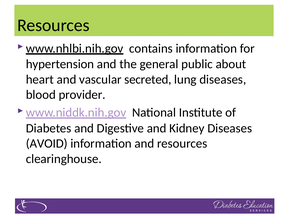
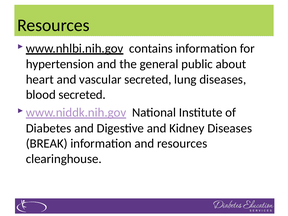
blood provider: provider -> secreted (82, 95)
AVOID: AVOID -> BREAK (47, 144)
